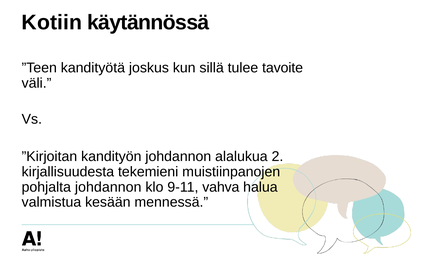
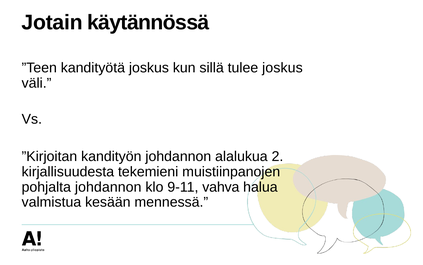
Kotiin: Kotiin -> Jotain (52, 23)
tulee tavoite: tavoite -> joskus (282, 68)
